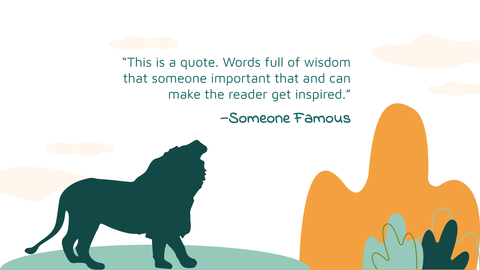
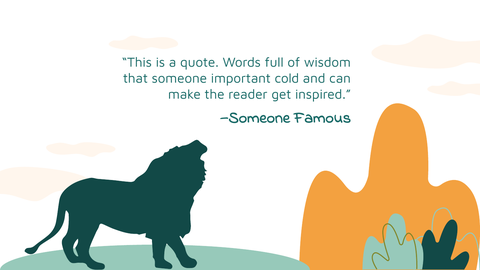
important that: that -> cold (287, 79)
